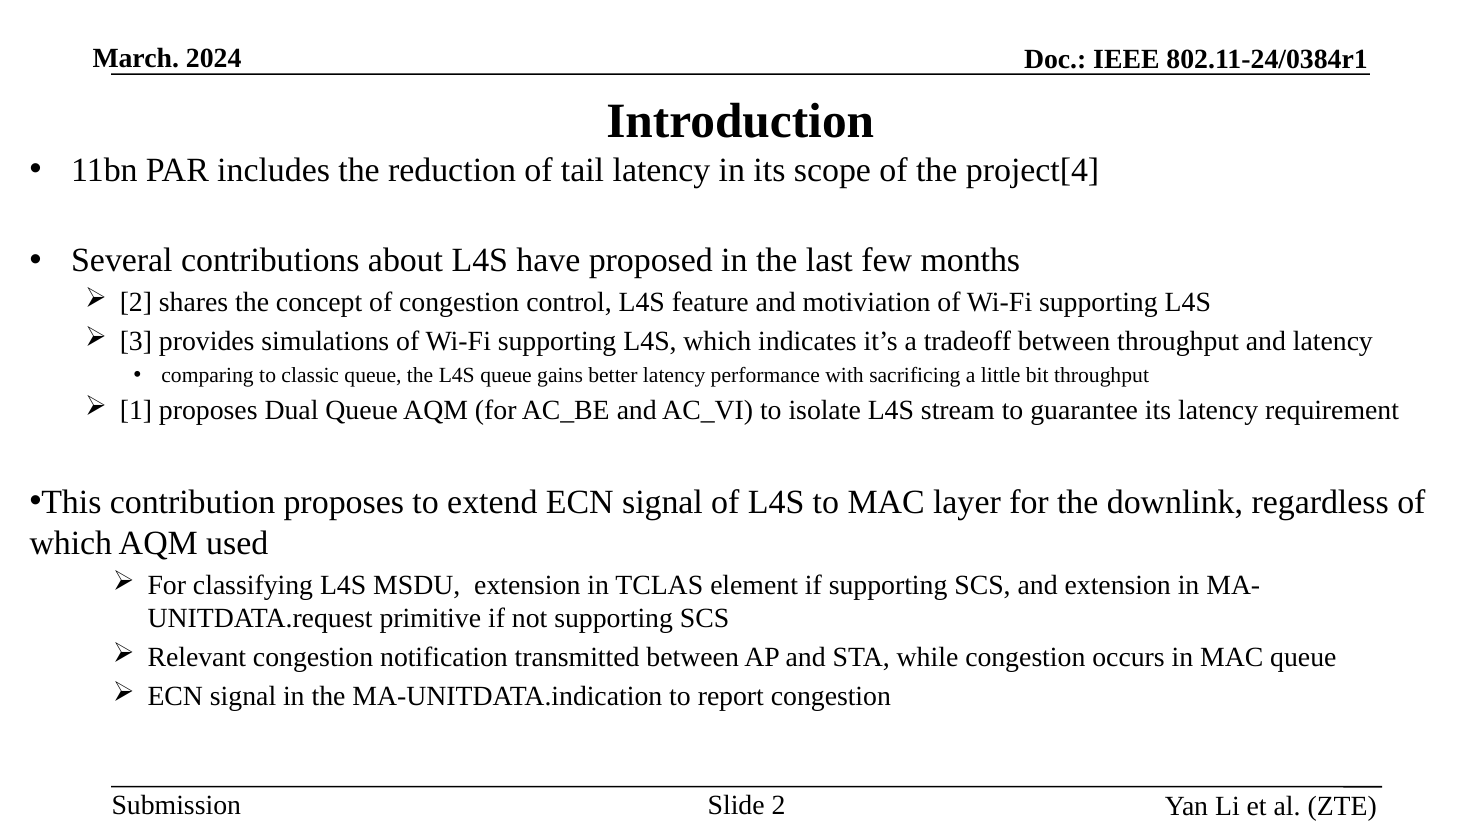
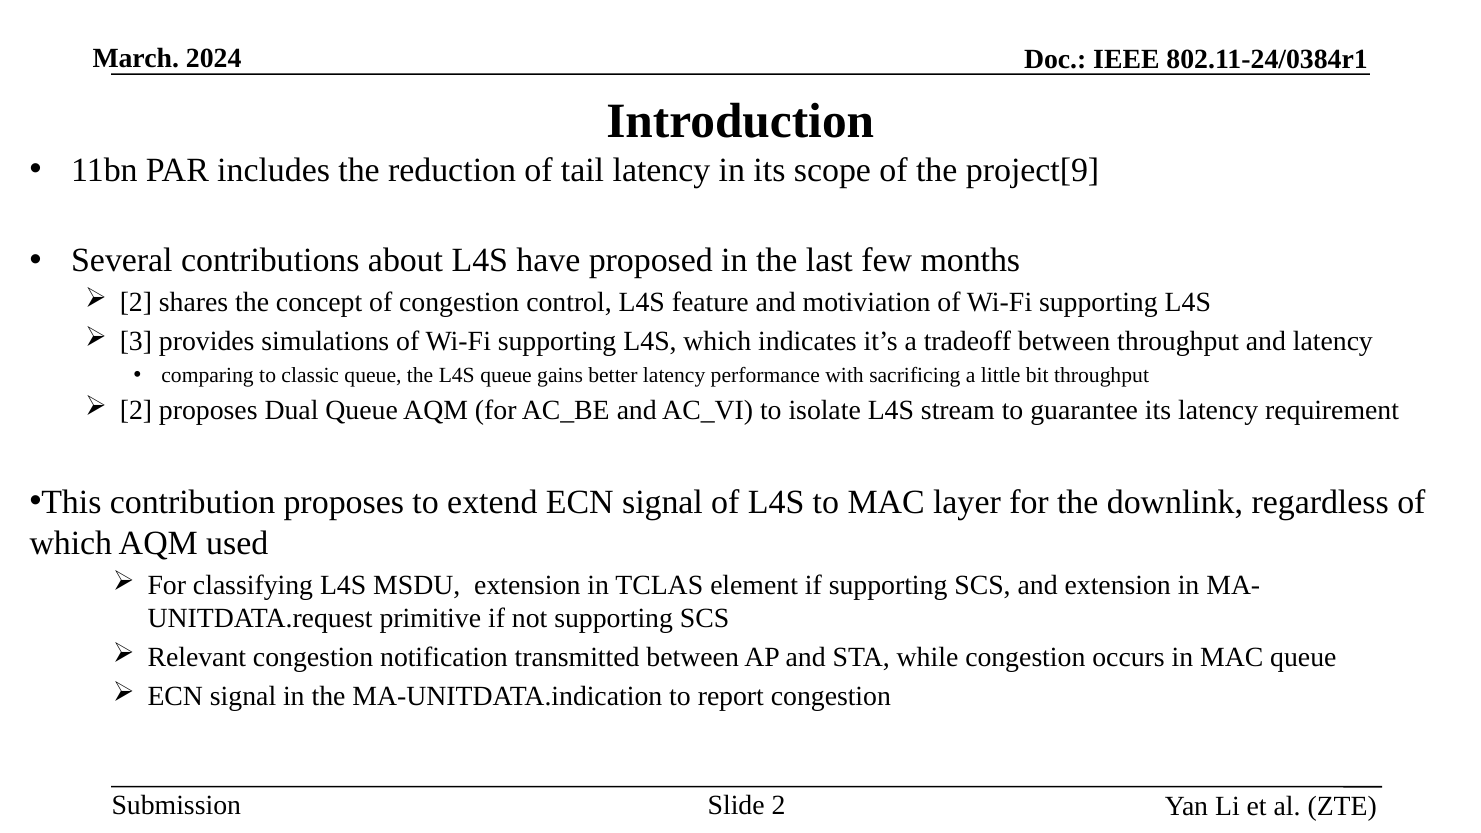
project[4: project[4 -> project[9 (1033, 170)
1: 1 -> 2 (136, 411)
